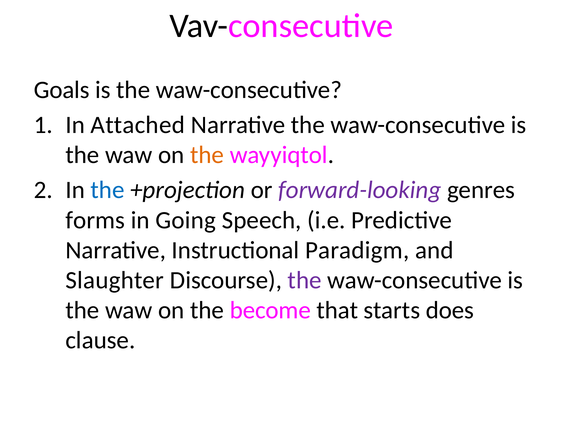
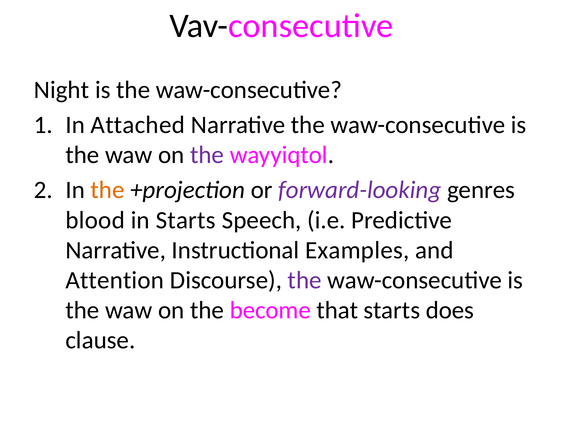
Goals: Goals -> Night (62, 90)
the colour: orange -> purple (207, 155)
the colour: blue -> orange (107, 190)
forms: forms -> blood (95, 220)
in Going: Going -> Starts (186, 220)
Paradigm: Paradigm -> Examples (357, 250)
Slaughter: Slaughter -> Attention (115, 280)
